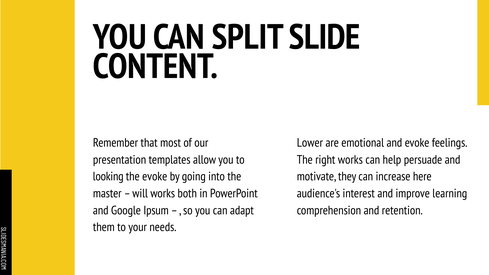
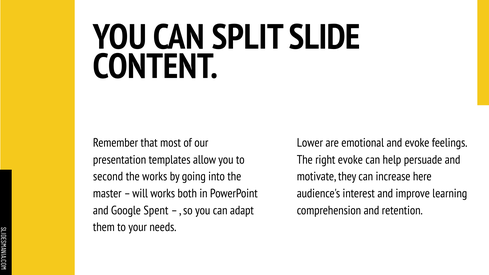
right works: works -> evoke (350, 160)
looking: looking -> second (108, 177)
the evoke: evoke -> works (155, 177)
Ipsum: Ipsum -> Spent (156, 210)
